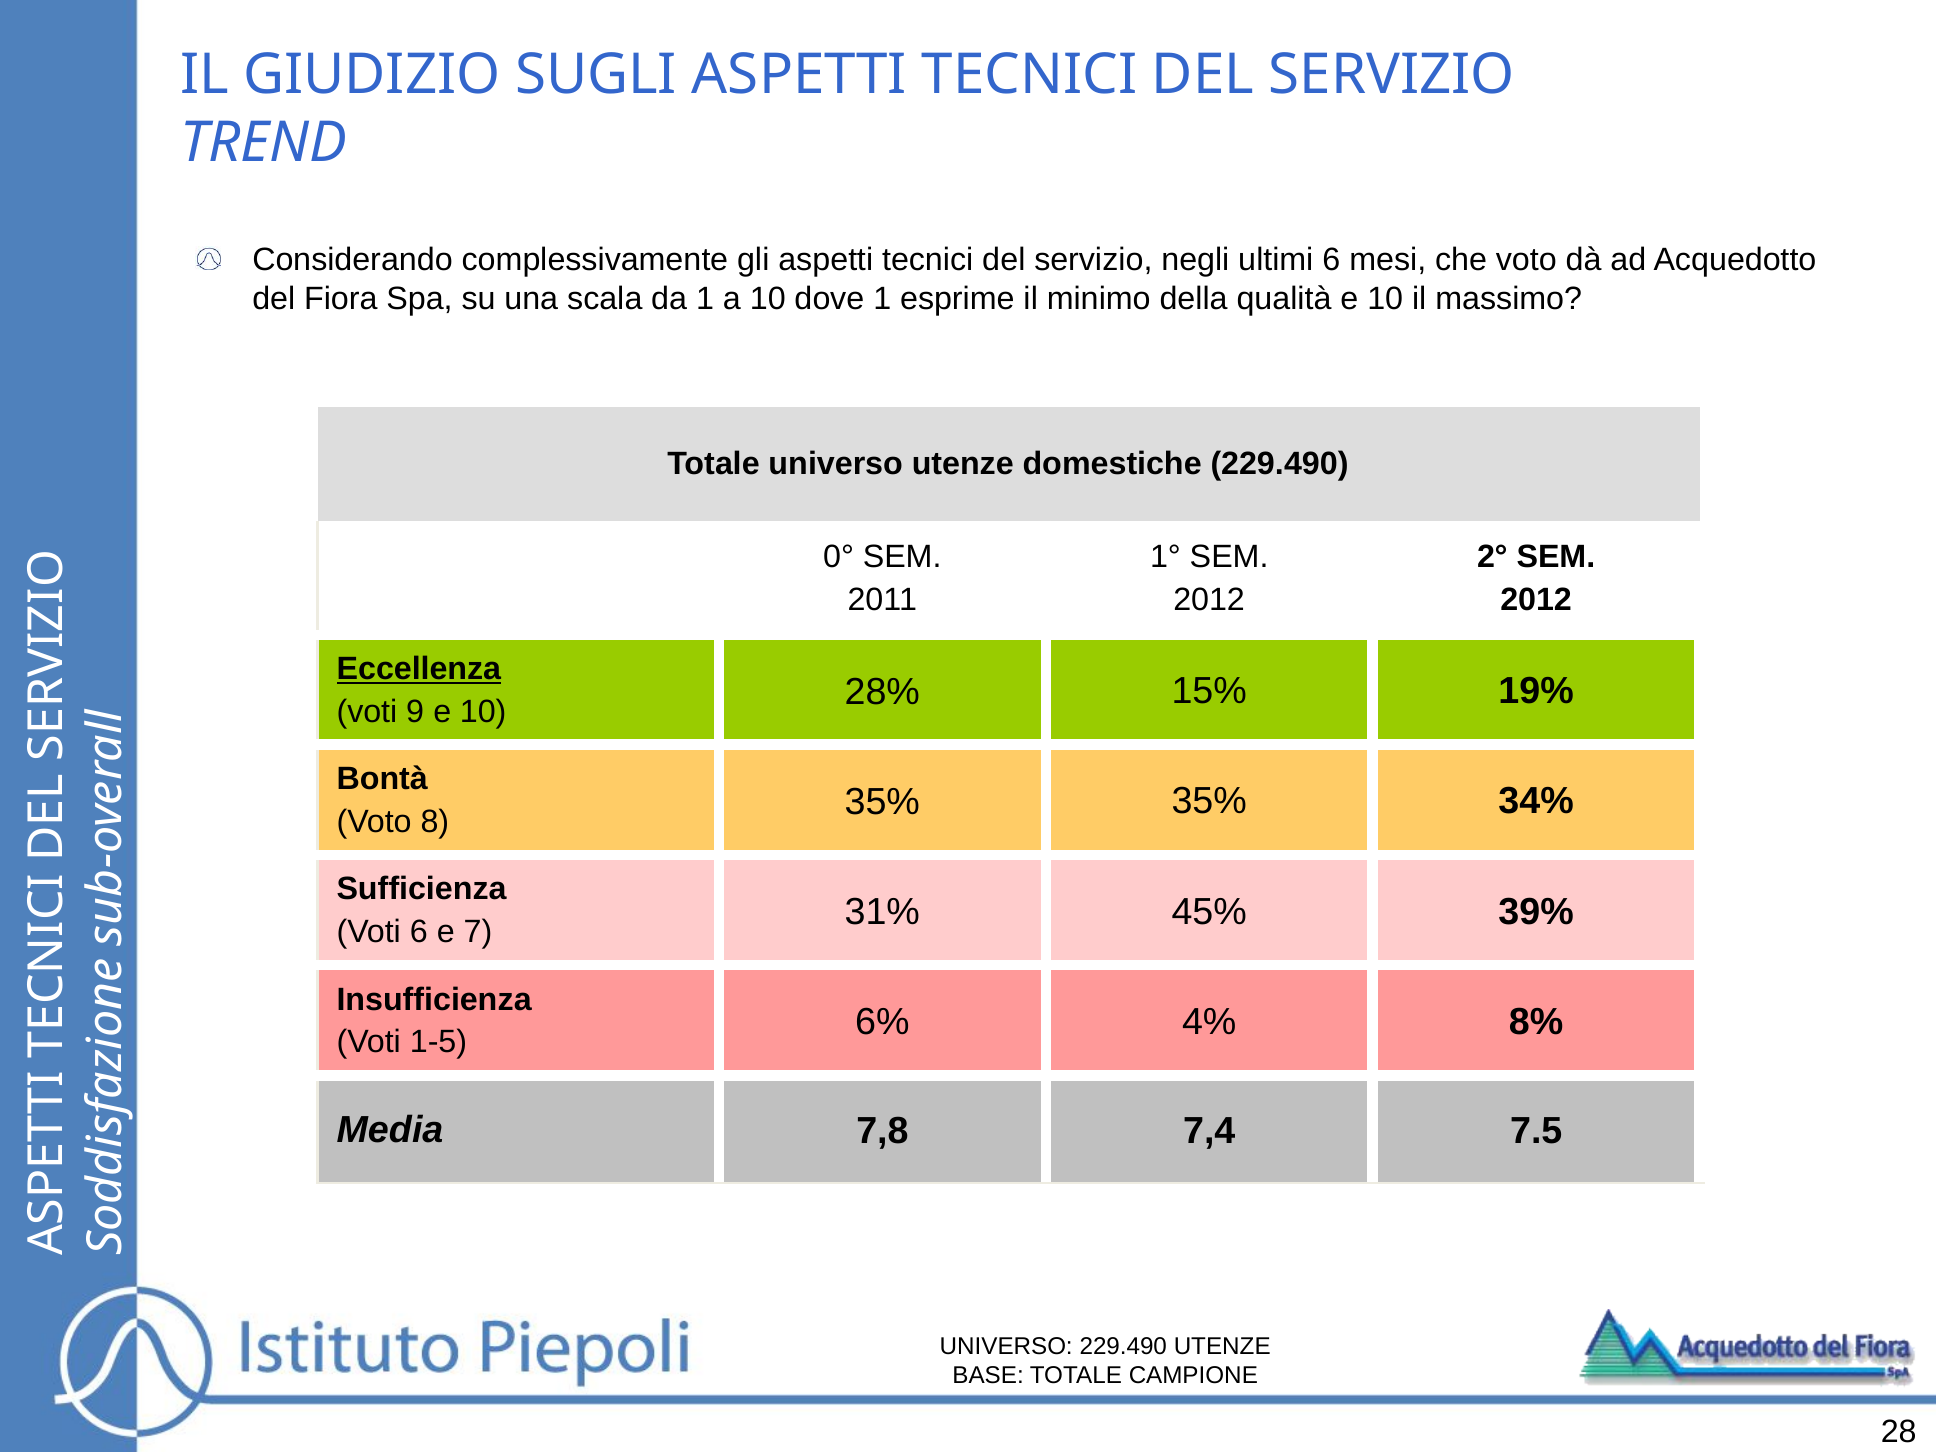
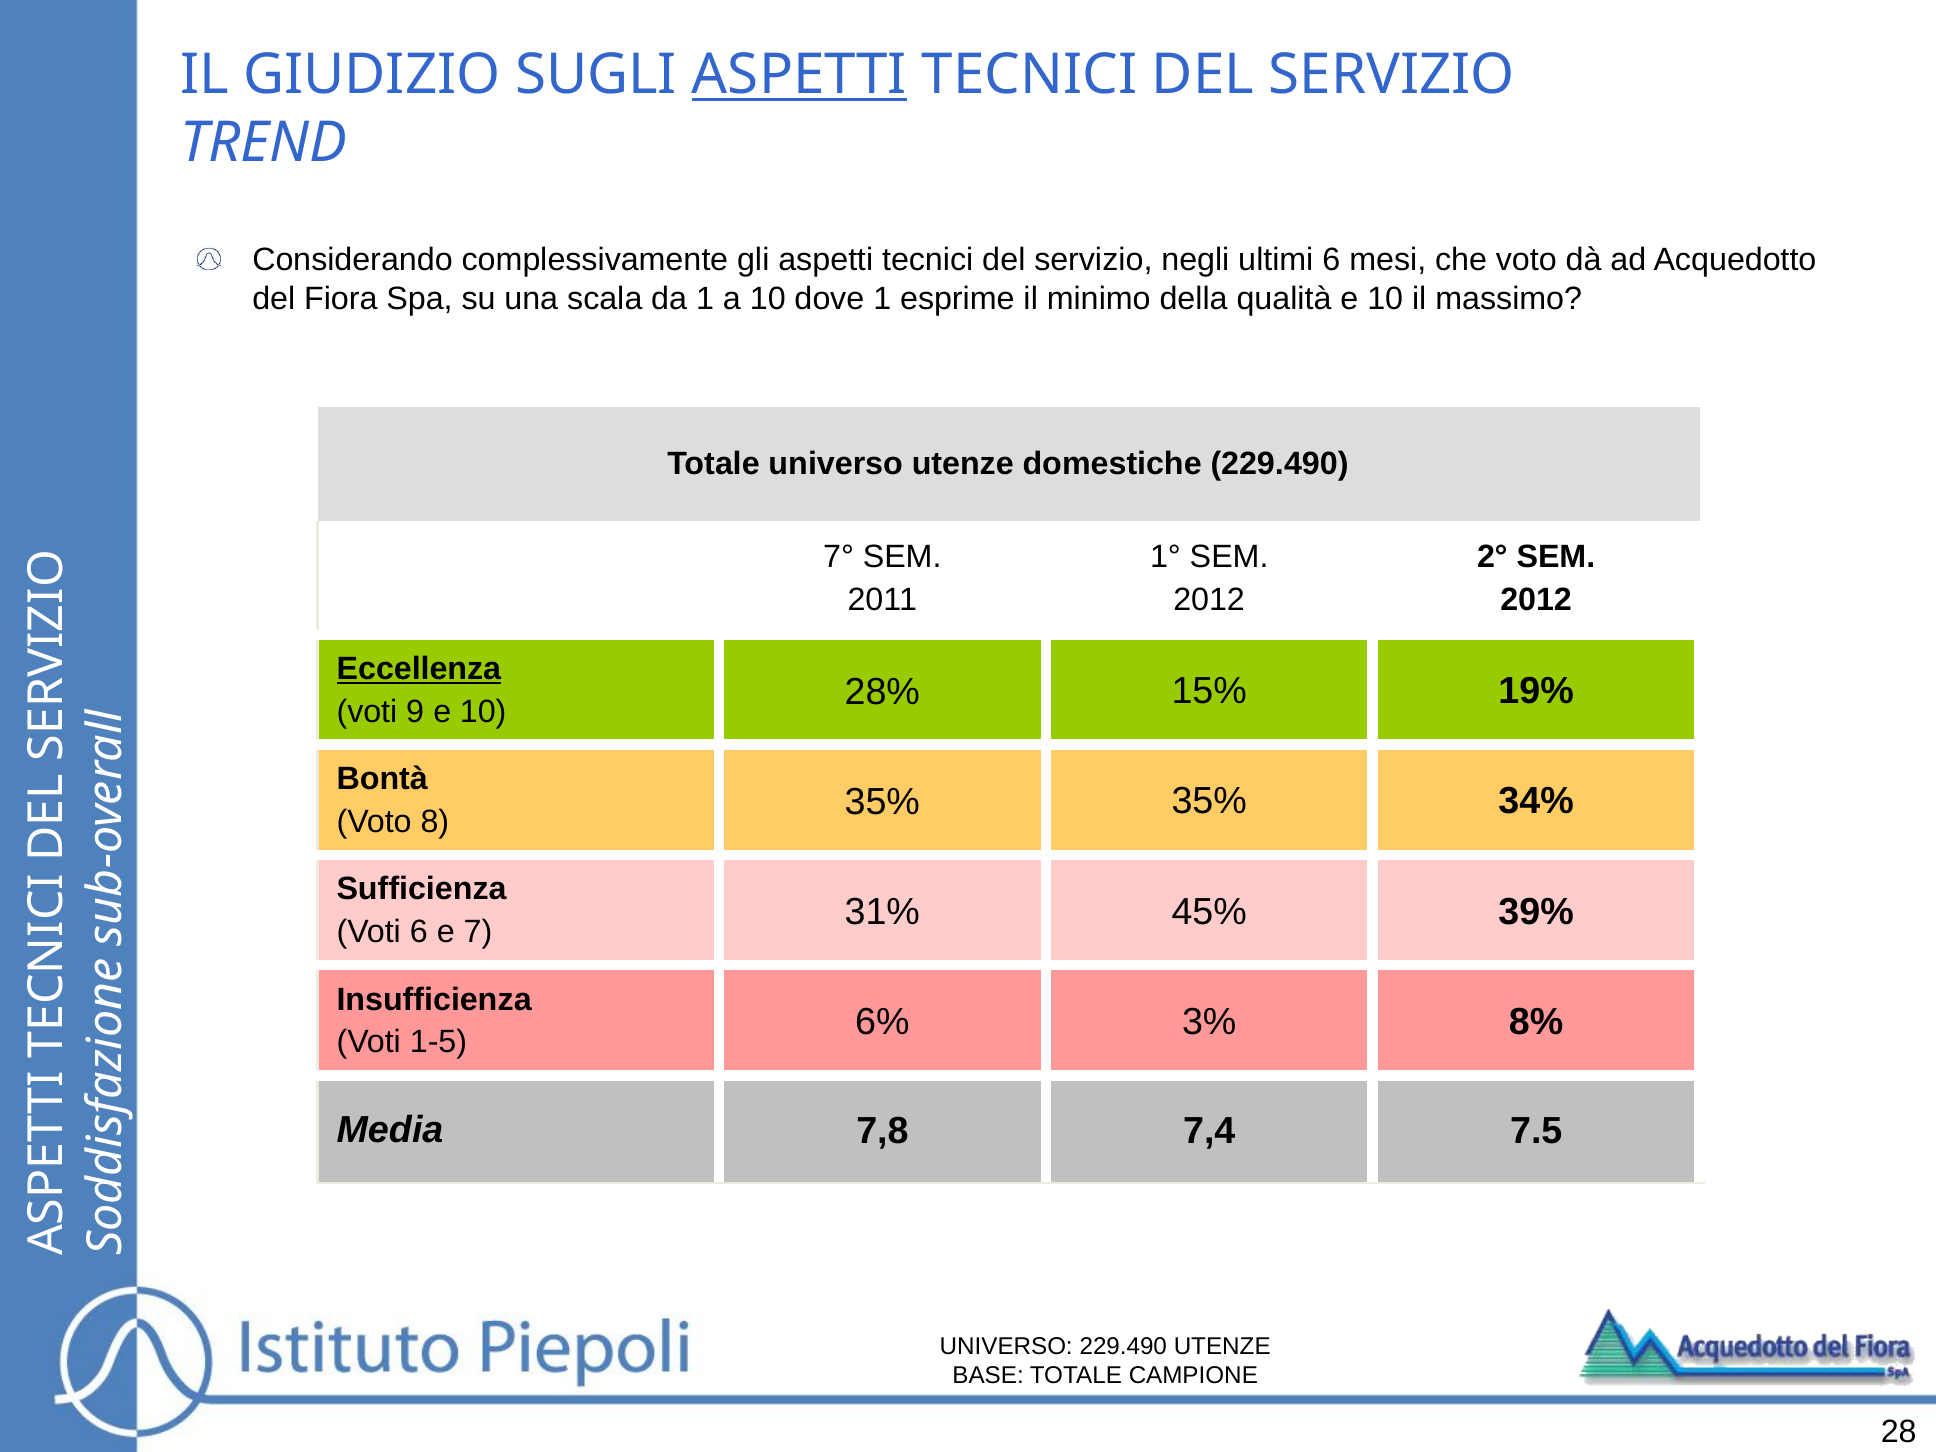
ASPETTI underline: none -> present (799, 75)
0°: 0° -> 7° (839, 557)
4%: 4% -> 3% (1209, 1022)
